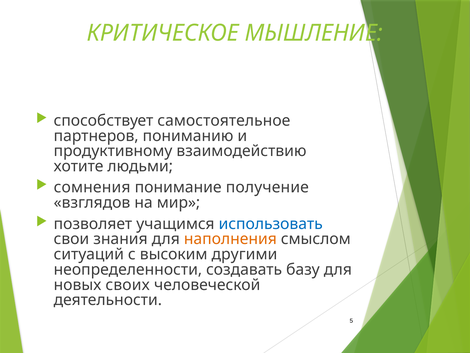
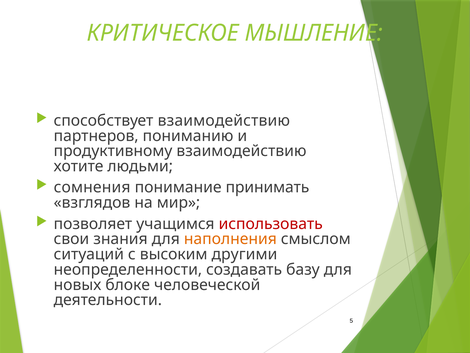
способствует самостоятельное: самостоятельное -> взаимодействию (224, 120)
получение: получение -> принимать (267, 187)
использовать colour: blue -> red (271, 224)
своих: своих -> блоке (128, 284)
